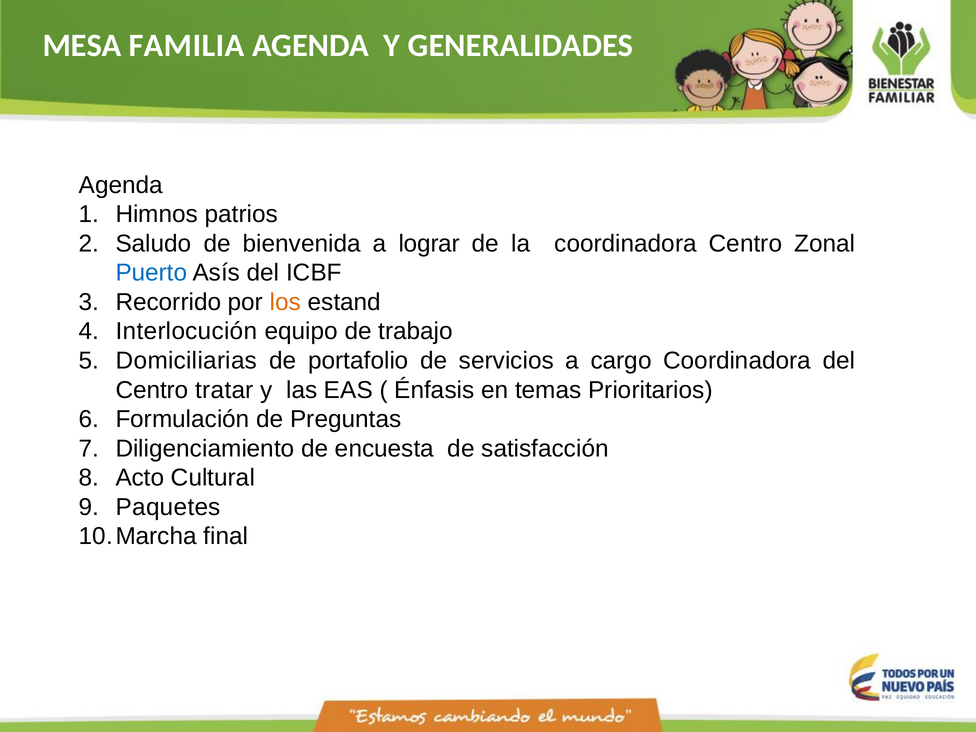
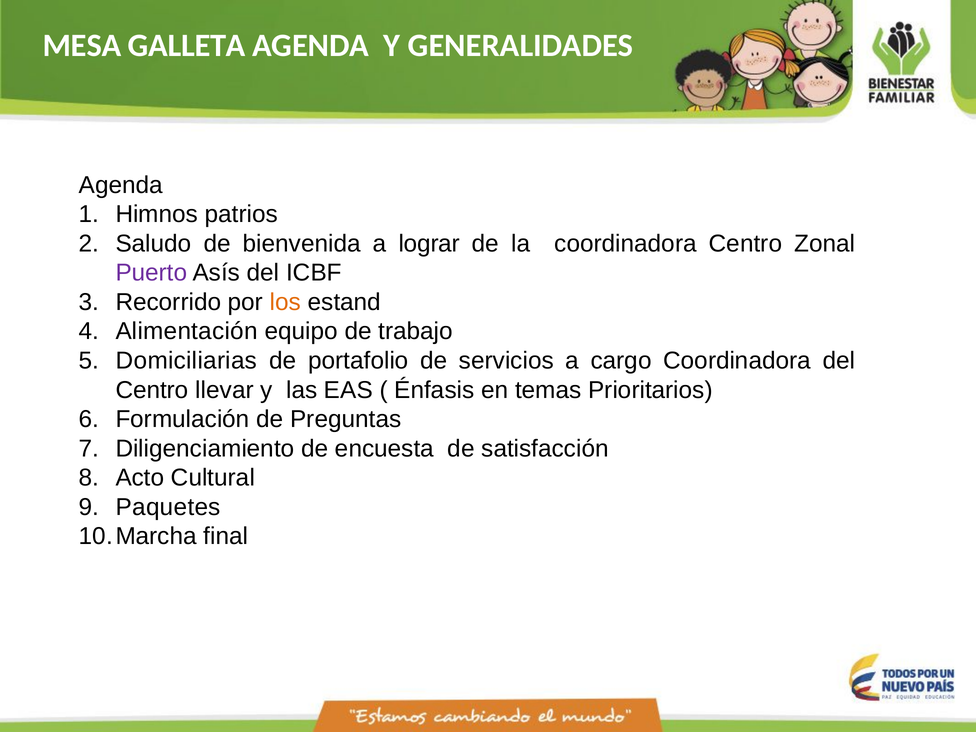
FAMILIA: FAMILIA -> GALLETA (187, 45)
Puerto colour: blue -> purple (151, 273)
Interlocución: Interlocución -> Alimentación (187, 331)
tratar: tratar -> llevar (225, 390)
